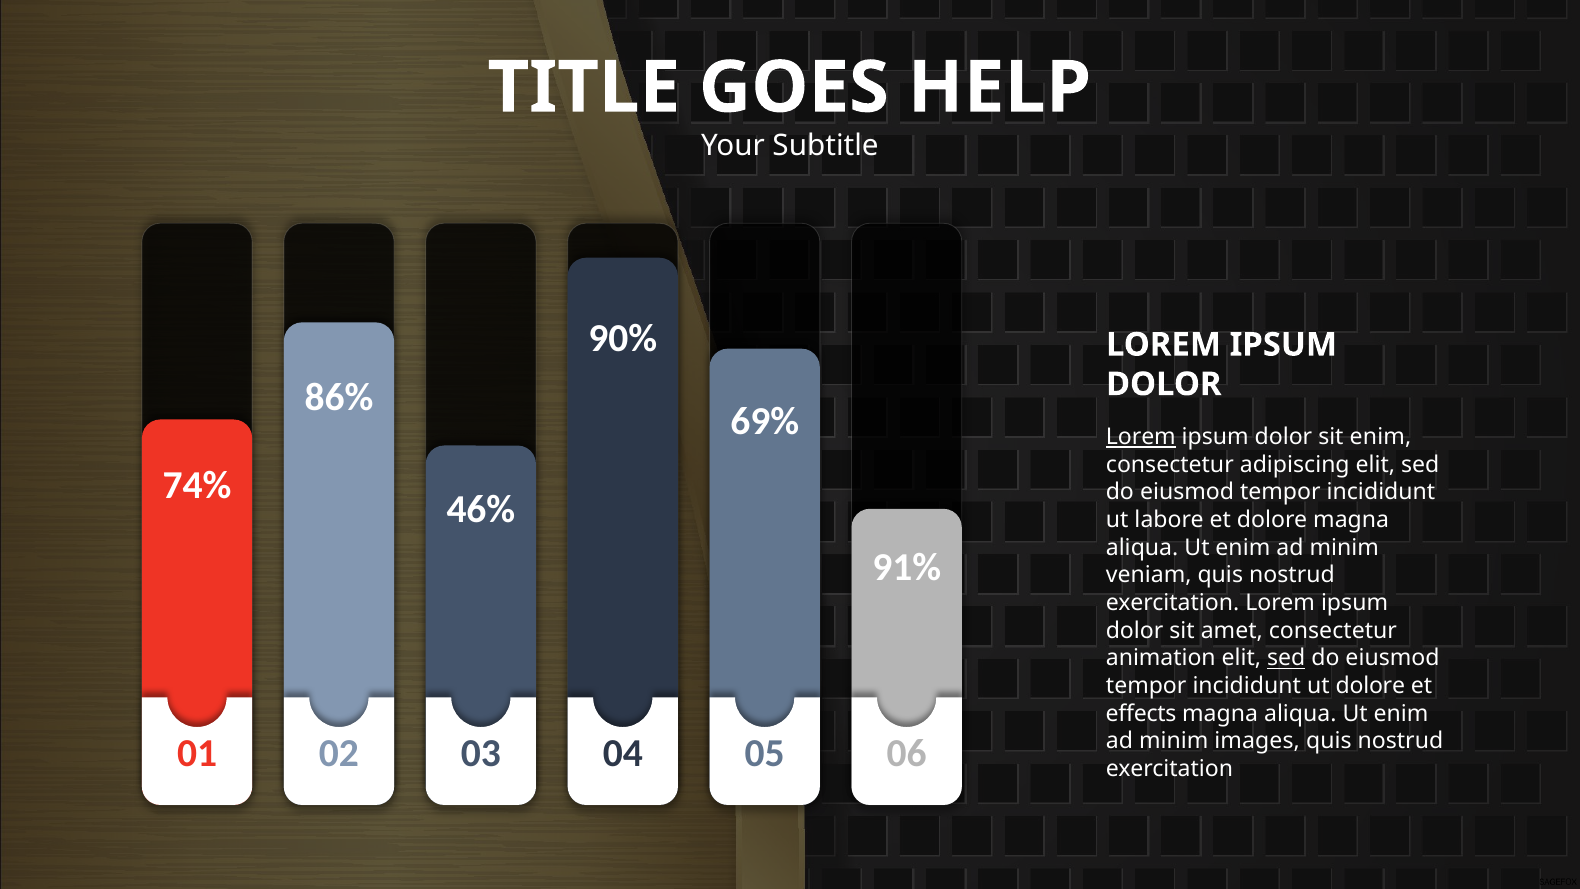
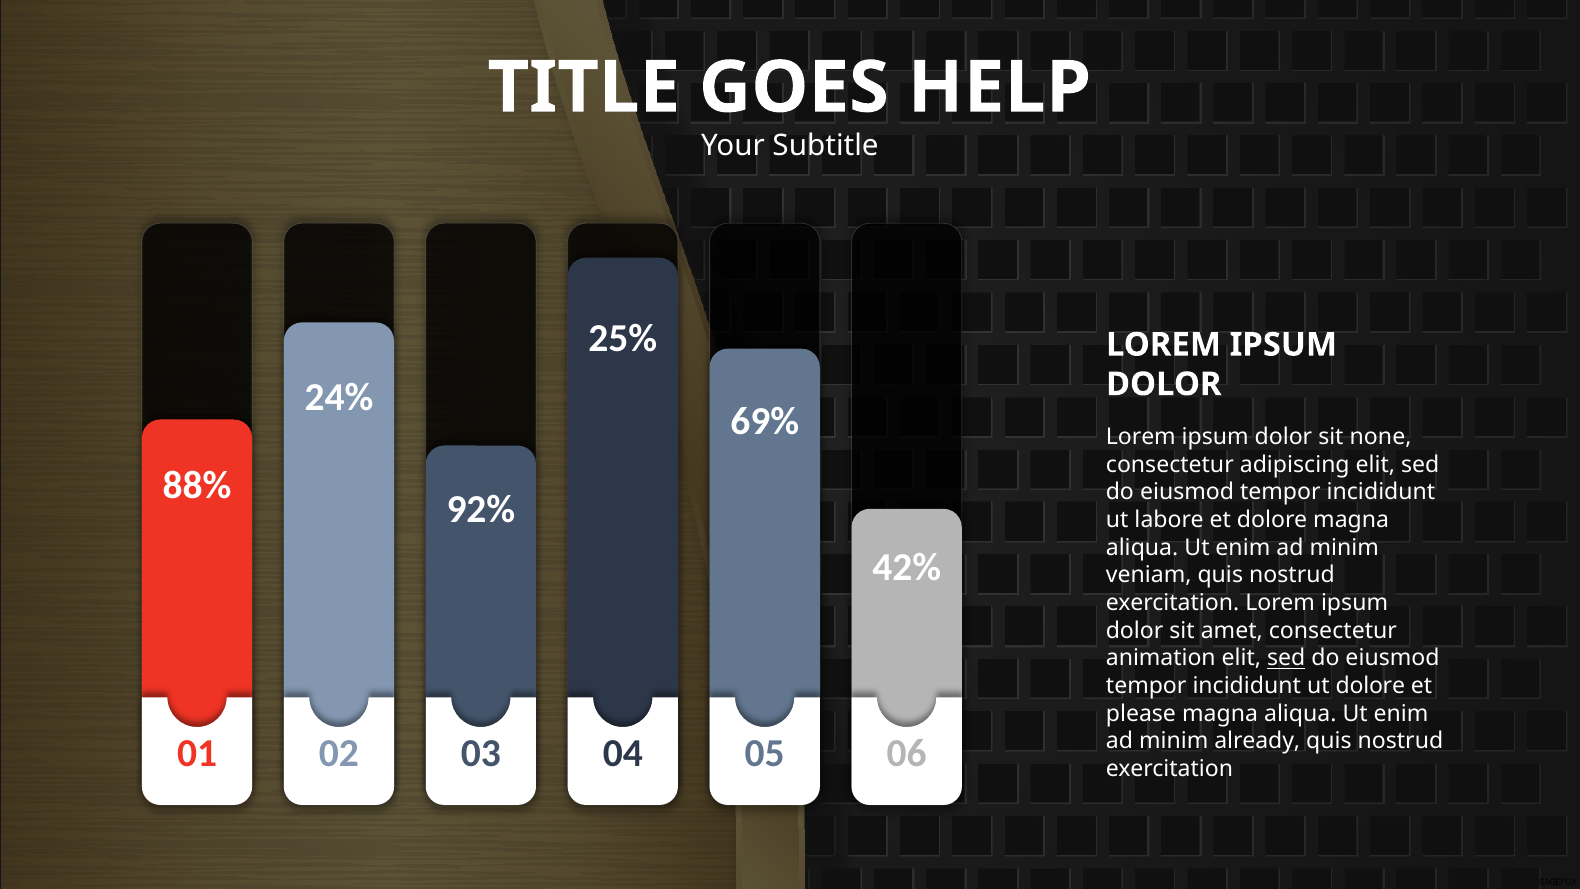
90%: 90% -> 25% (623, 338)
86%: 86% -> 24% (339, 397)
Lorem underline: present -> none (1141, 437)
sit enim: enim -> none (1381, 437)
74%: 74% -> 88% (197, 486)
46%: 46% -> 92% (481, 509)
91%: 91% -> 42% (907, 567)
effects: effects -> please (1141, 713)
images: images -> already (1257, 741)
